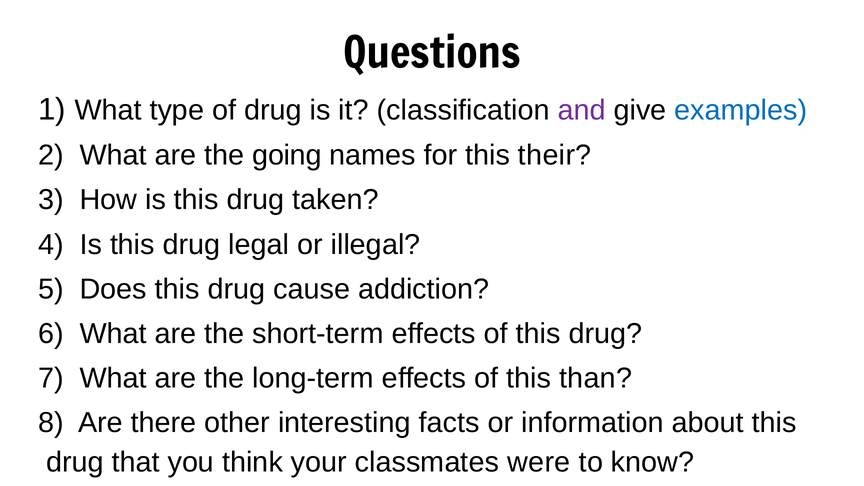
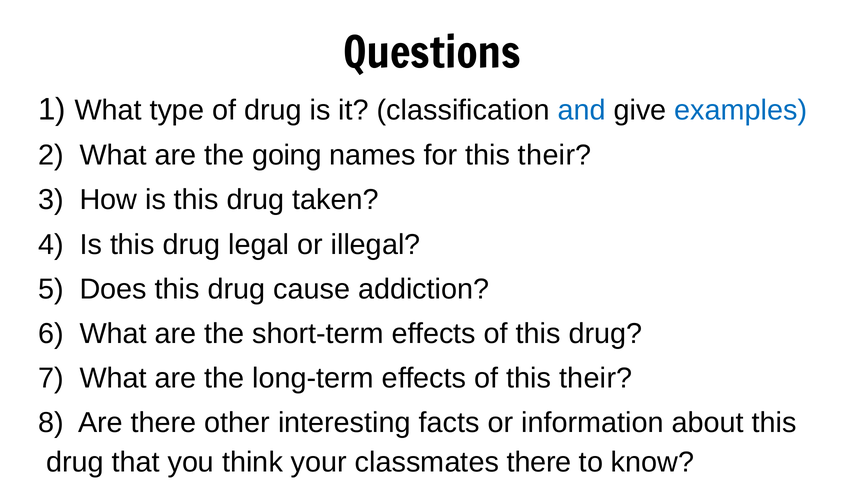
and colour: purple -> blue (582, 110)
of this than: than -> their (596, 378)
classmates were: were -> there (539, 462)
